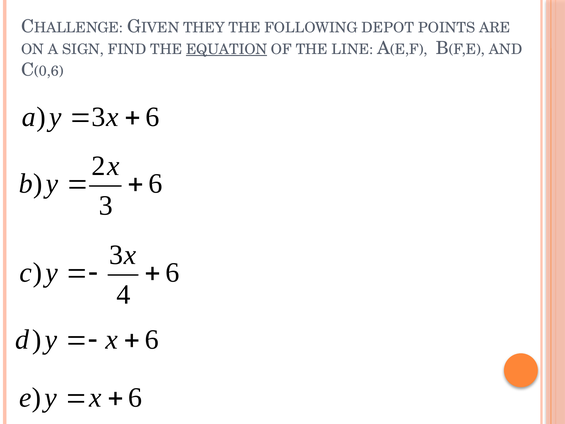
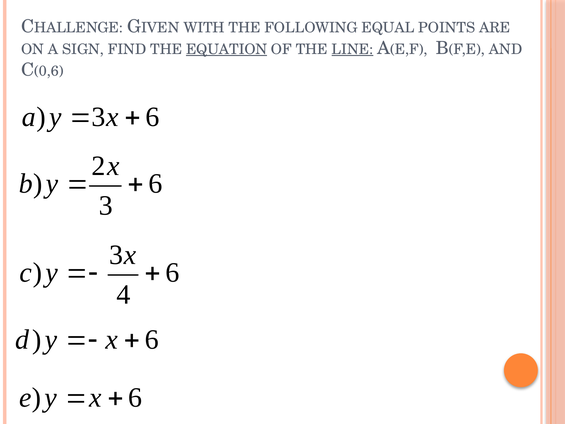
THEY: THEY -> WITH (204, 28)
DEPOT: DEPOT -> EQUAL (388, 28)
LINE underline: none -> present (352, 49)
